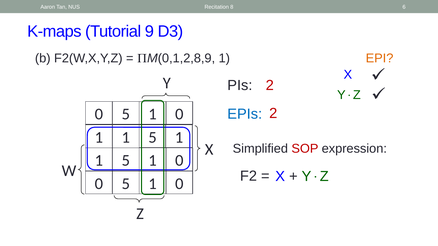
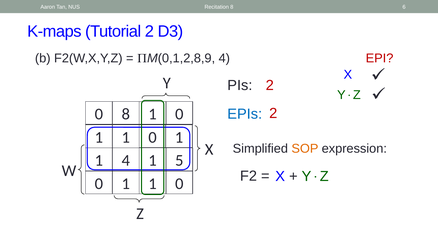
Tutorial 9: 9 -> 2 (149, 32)
1: 1 -> 4 (224, 59)
EPI colour: orange -> red (380, 59)
5: 5 -> 8 (126, 114)
5: 5 -> 0 (152, 137)
SOP colour: red -> orange (305, 149)
5: 5 -> 4 (126, 161)
0: 0 -> 5 (179, 161)
5: 5 -> 1 (126, 184)
